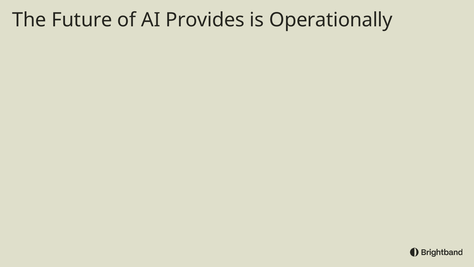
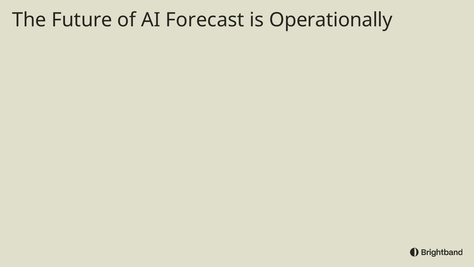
Provides: Provides -> Forecast (205, 20)
